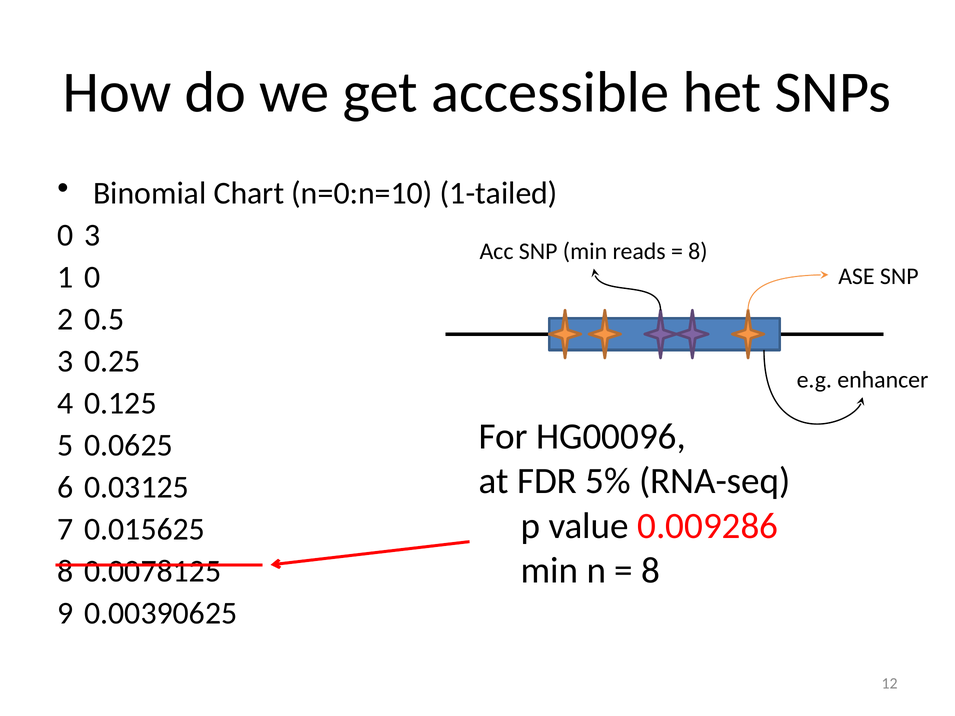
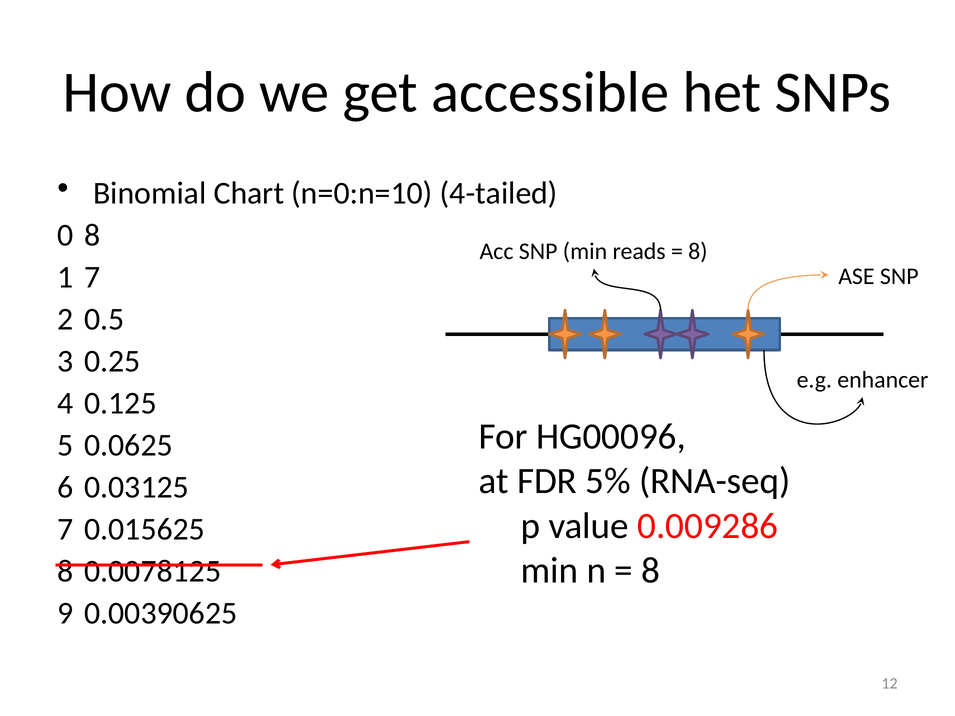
1-tailed: 1-tailed -> 4-tailed (499, 193)
0 3: 3 -> 8 (92, 235)
1 0: 0 -> 7 (92, 277)
